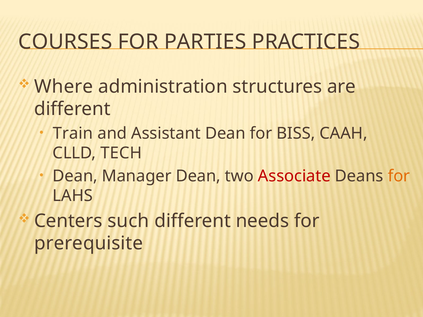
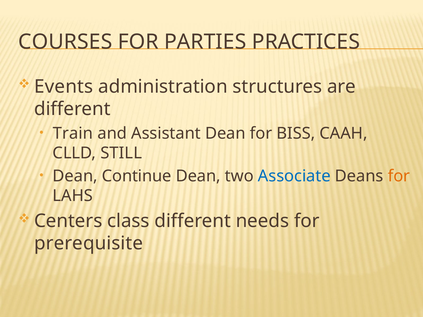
Where: Where -> Events (64, 87)
TECH: TECH -> STILL (121, 153)
Manager: Manager -> Continue (137, 176)
Associate colour: red -> blue (294, 176)
such: such -> class (128, 221)
